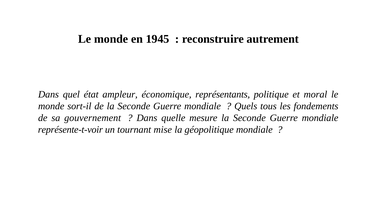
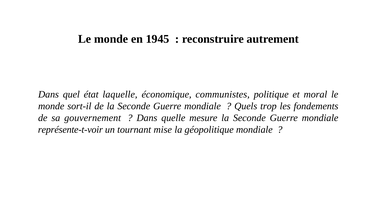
ampleur: ampleur -> laquelle (120, 94)
représentants: représentants -> communistes (223, 94)
tous: tous -> trop (268, 106)
